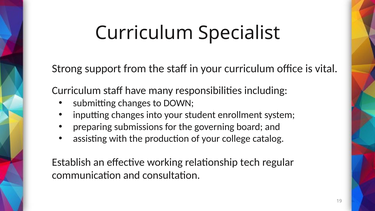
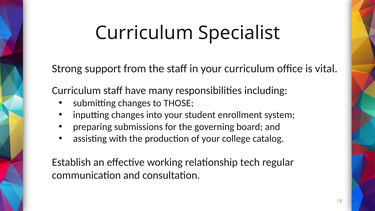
DOWN: DOWN -> THOSE (179, 103)
